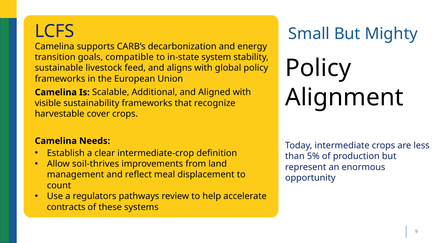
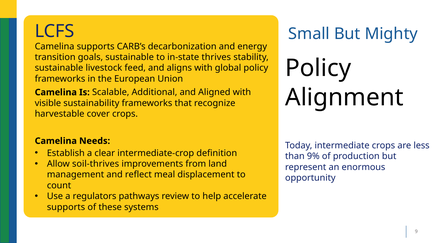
goals compatible: compatible -> sustainable (130, 57)
system: system -> thrives (216, 57)
5%: 5% -> 9% (313, 157)
contracts: contracts -> supports (66, 208)
